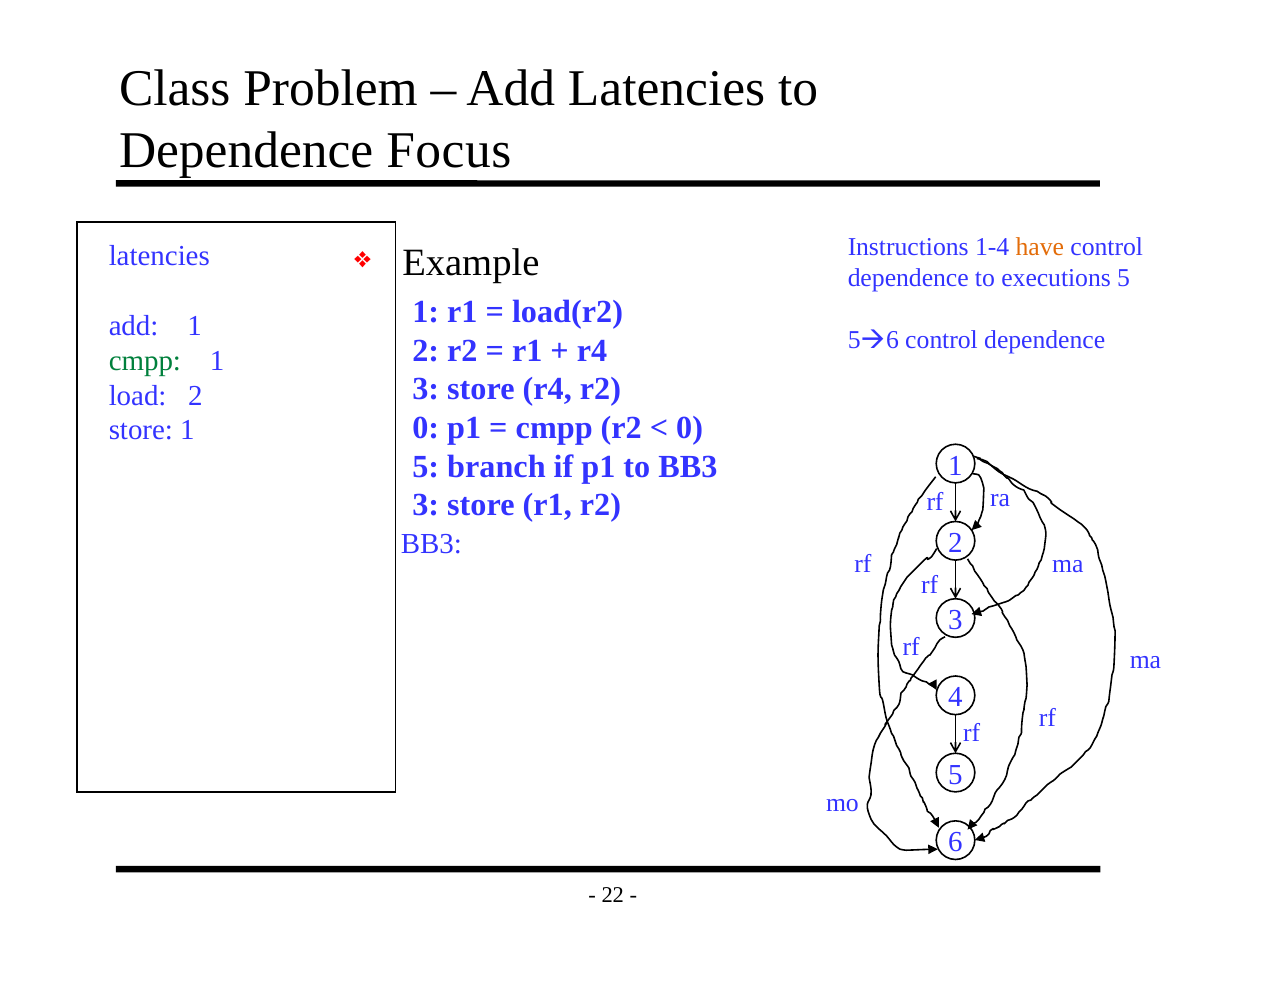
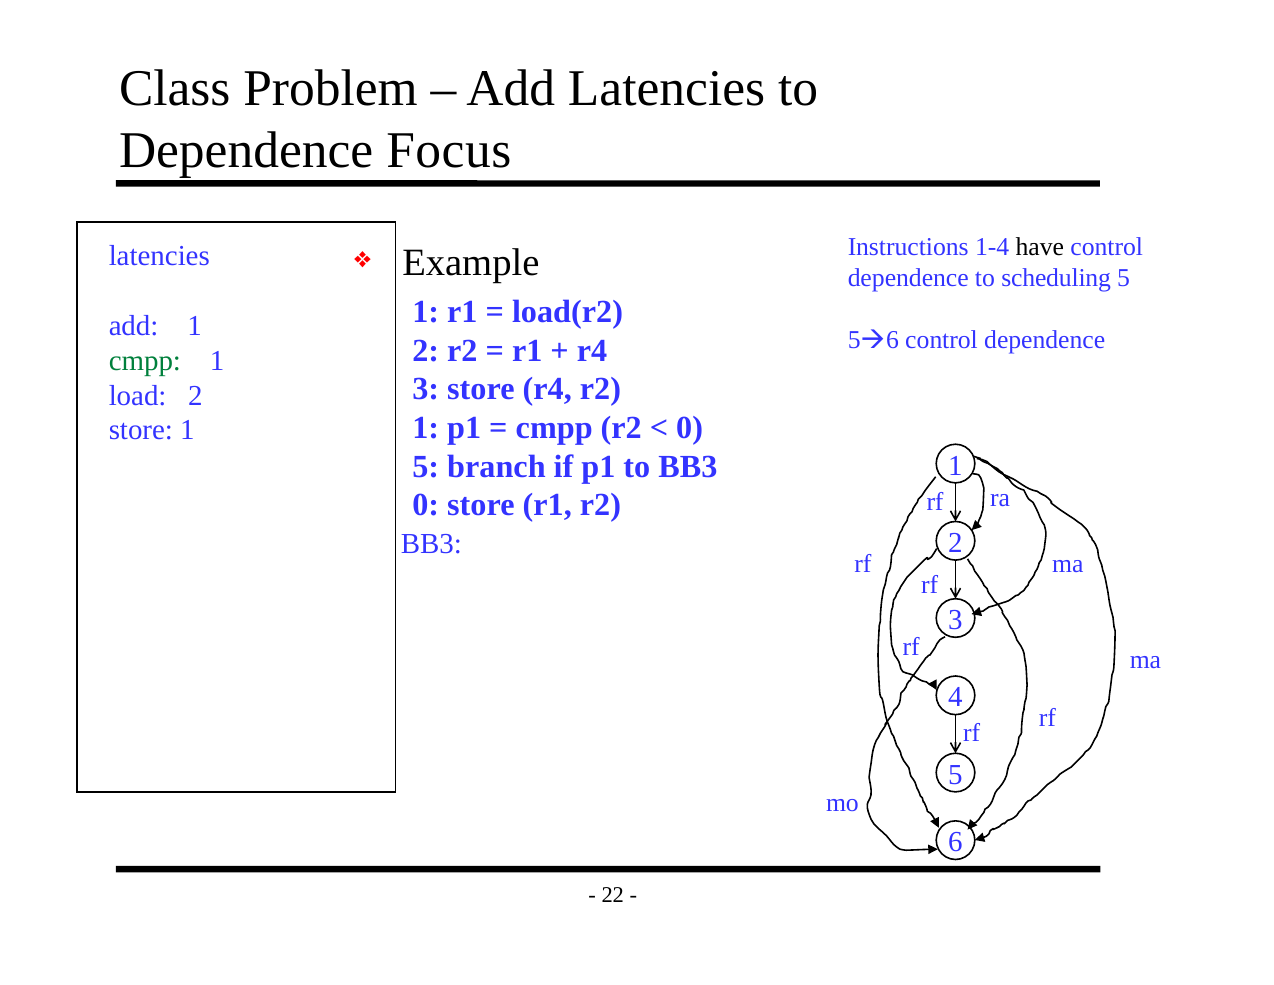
have colour: orange -> black (1040, 247)
executions: executions -> scheduling (1056, 278)
0: 0 -> 1 (426, 428)
3: 3 -> 0 (426, 505)
